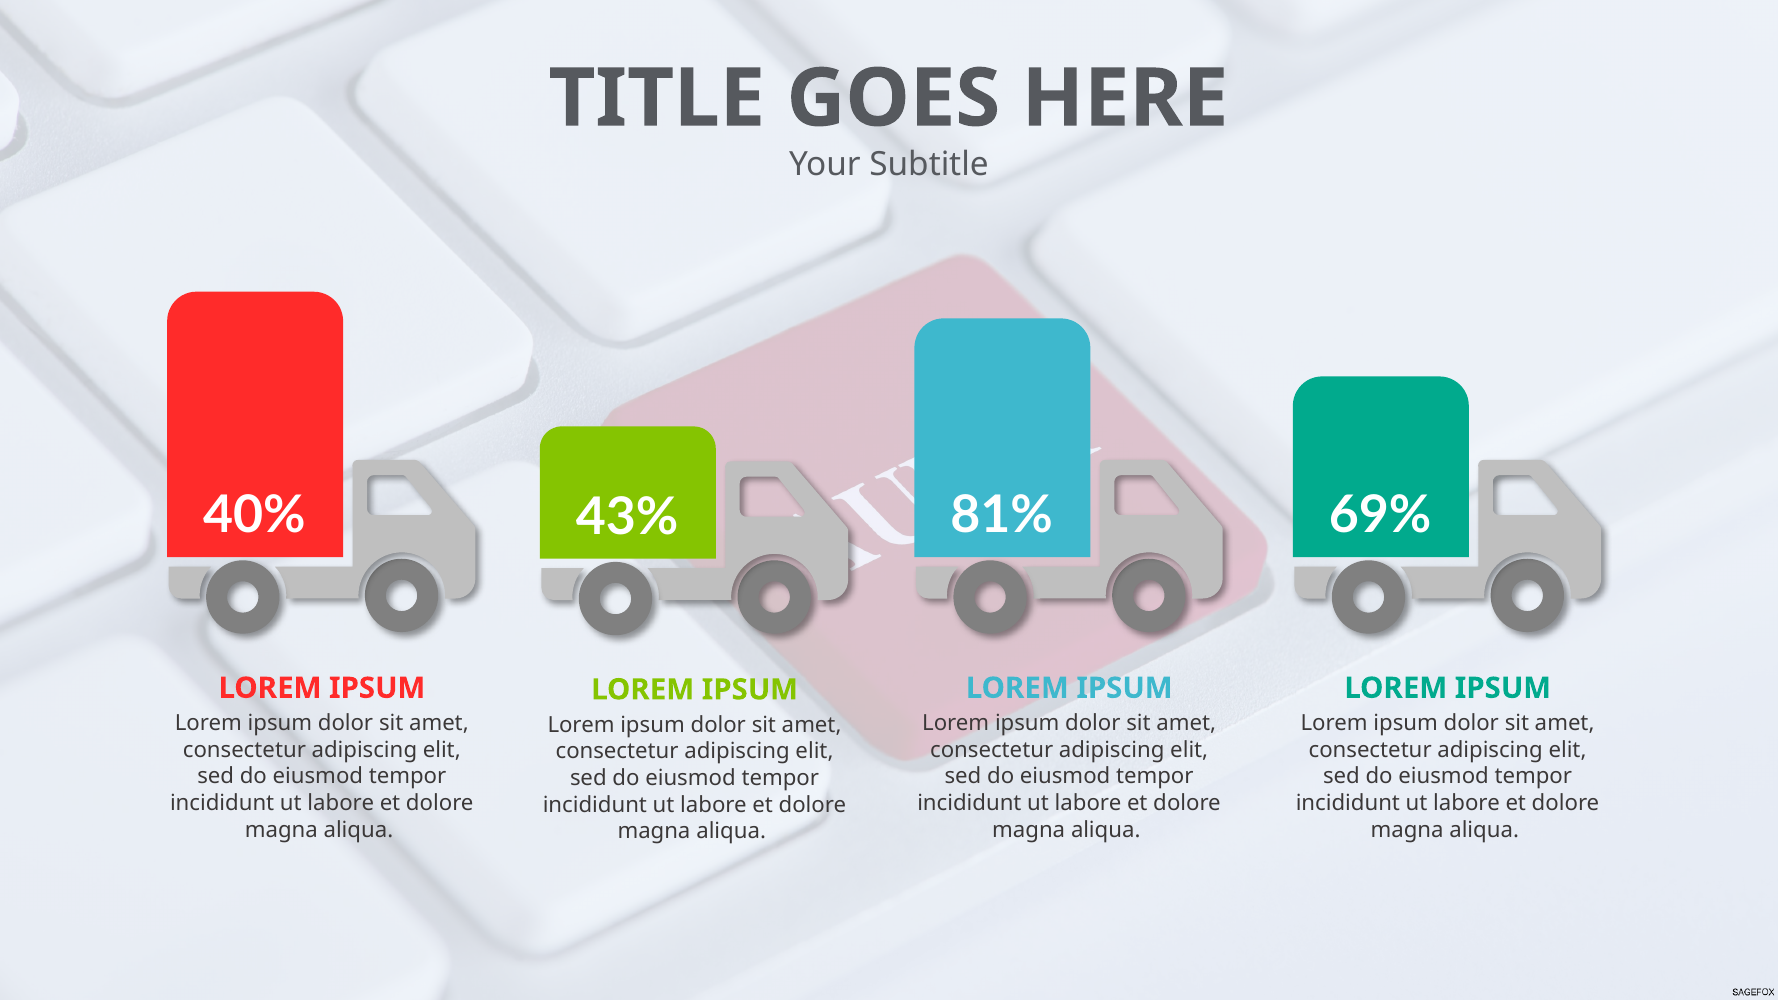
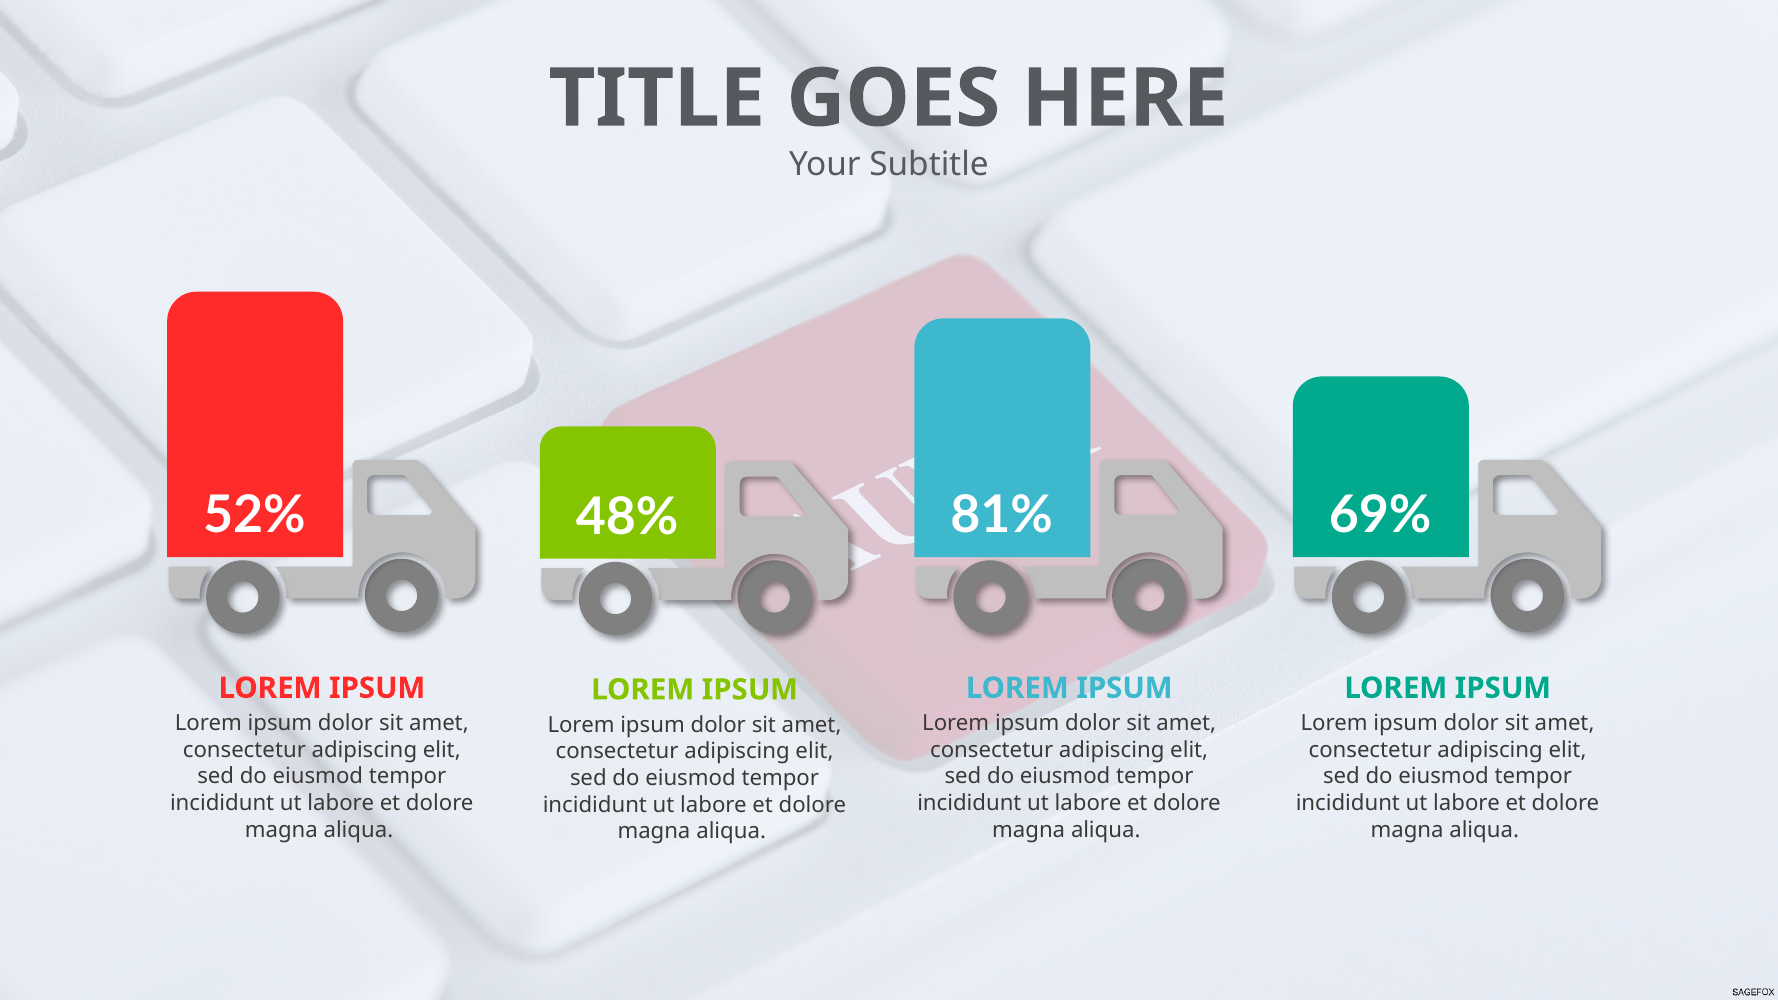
40%: 40% -> 52% (254, 516)
43%: 43% -> 48% (627, 517)
